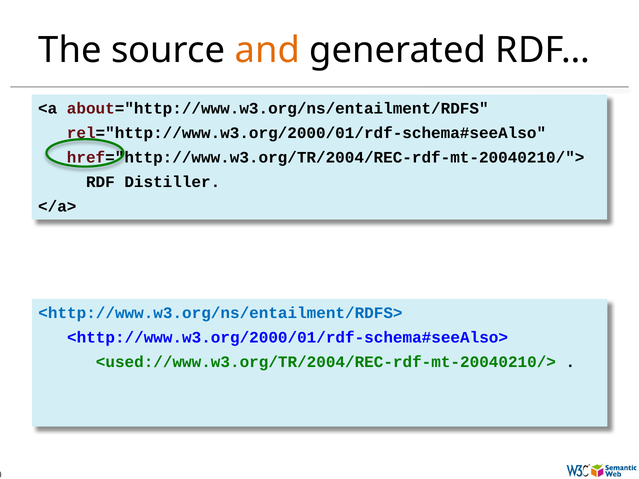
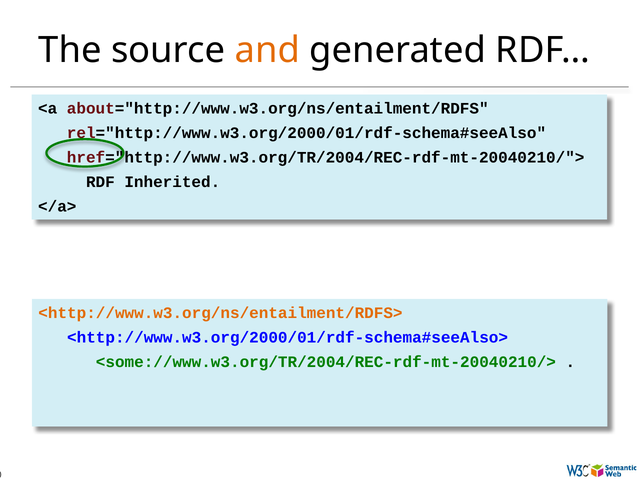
Distiller: Distiller -> Inherited (172, 182)
<http://www.w3.org/ns/entailment/RDFS> colour: blue -> orange (220, 313)
<used://www.w3.org/TR/2004/REC-rdf-mt-20040210/>: <used://www.w3.org/TR/2004/REC-rdf-mt-20040210/> -> <some://www.w3.org/TR/2004/REC-rdf-mt-20040210/> (326, 362)
